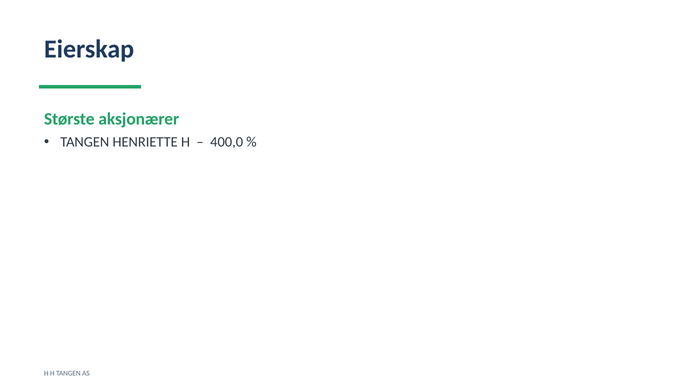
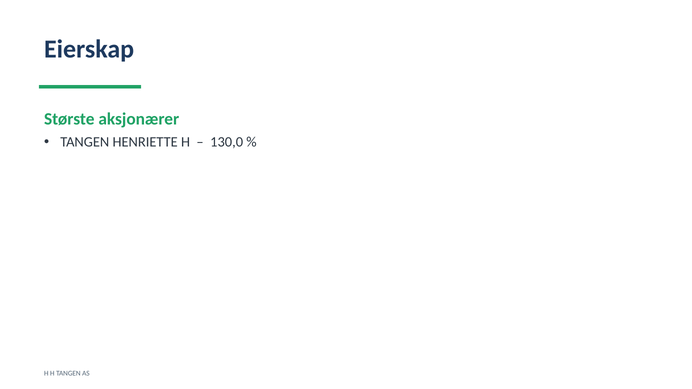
400,0: 400,0 -> 130,0 (227, 142)
